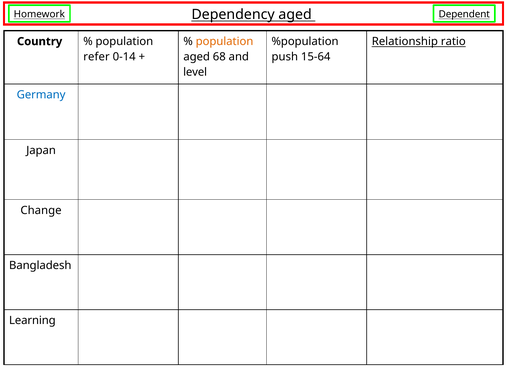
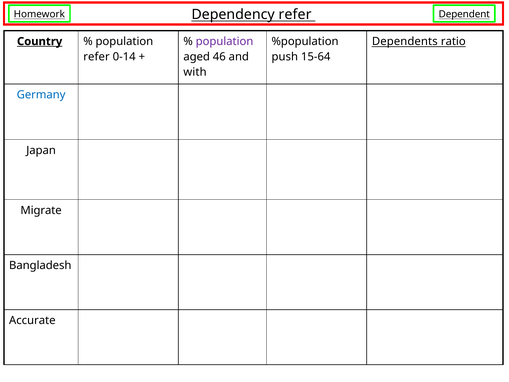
Dependency aged: aged -> refer (295, 14)
population colour: orange -> purple (225, 41)
Relationship: Relationship -> Dependents (405, 41)
Country underline: none -> present (40, 41)
68: 68 -> 46 (219, 57)
level: level -> with (195, 72)
Change: Change -> Migrate (41, 210)
Learning: Learning -> Accurate (32, 320)
